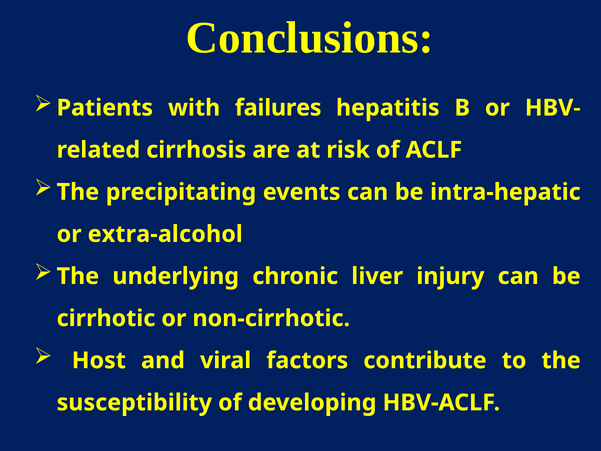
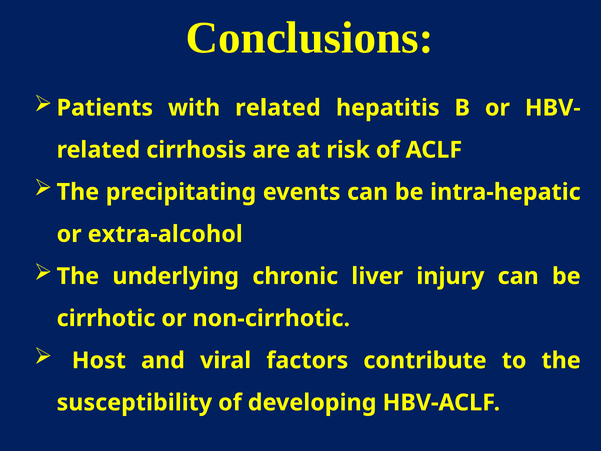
with failures: failures -> related (278, 108)
